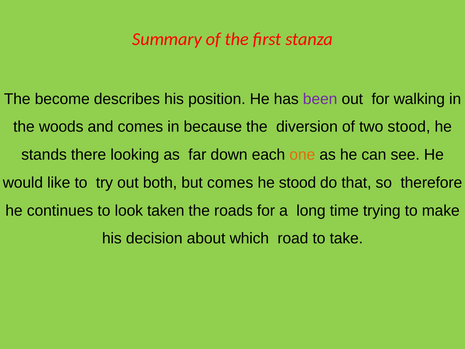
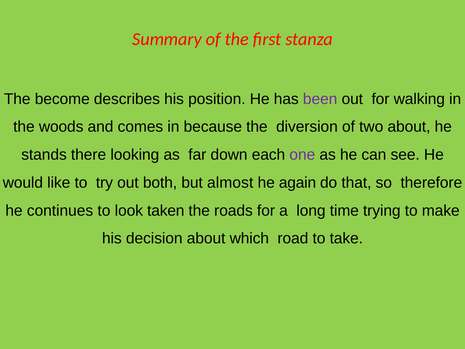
two stood: stood -> about (409, 127)
one colour: orange -> purple (302, 155)
but comes: comes -> almost (230, 183)
he stood: stood -> again (297, 183)
